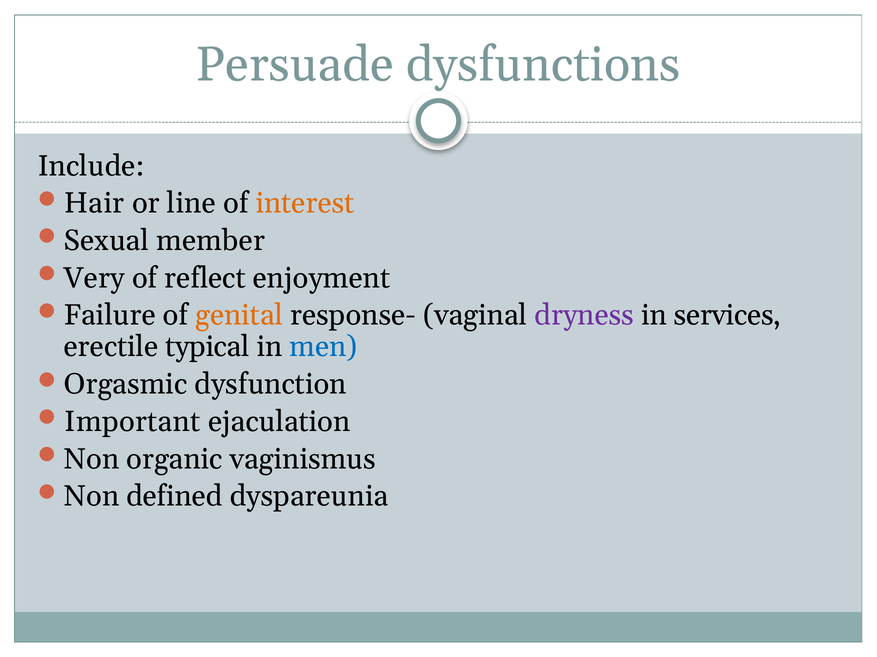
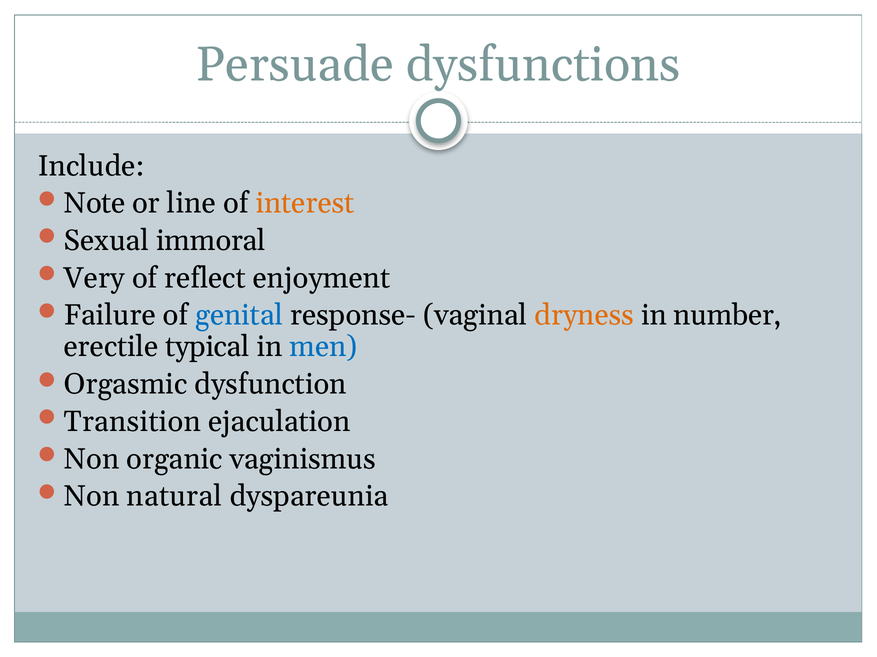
Hair: Hair -> Note (95, 203)
member: member -> immoral (211, 241)
genital colour: orange -> blue (239, 316)
dryness colour: purple -> orange (584, 316)
services: services -> number (728, 316)
Important: Important -> Transition (132, 422)
defined: defined -> natural (174, 497)
